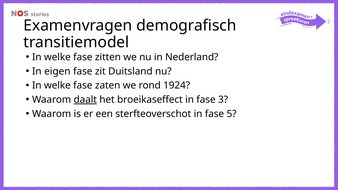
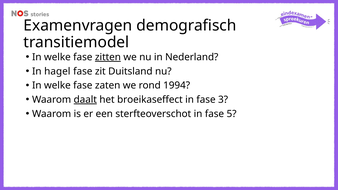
zitten underline: none -> present (108, 57)
eigen: eigen -> hagel (57, 71)
1924: 1924 -> 1994 (177, 85)
